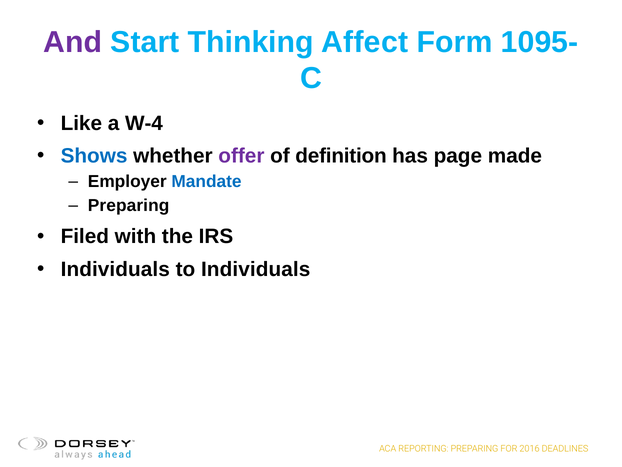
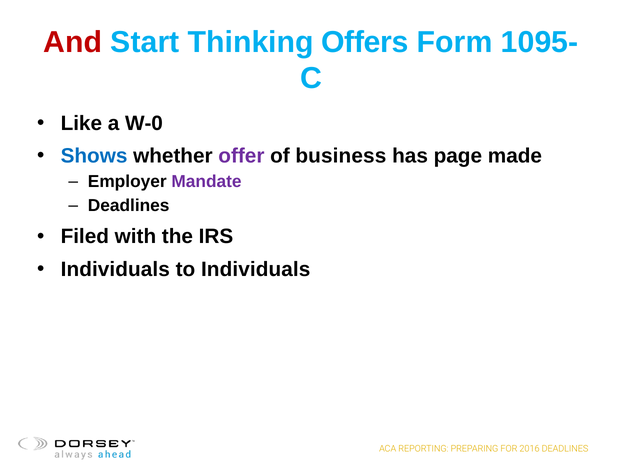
And colour: purple -> red (73, 42)
Affect: Affect -> Offers (365, 42)
W-4: W-4 -> W-0 (144, 123)
definition: definition -> business (341, 156)
Mandate colour: blue -> purple (206, 182)
Preparing: Preparing -> Deadlines (129, 205)
